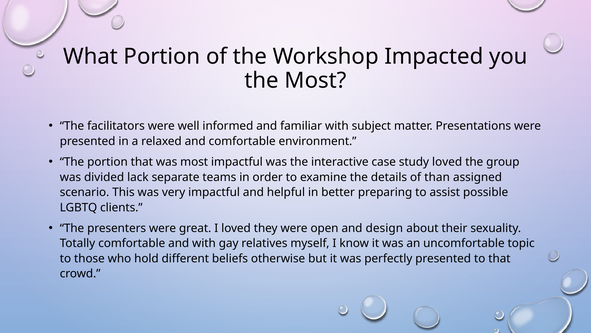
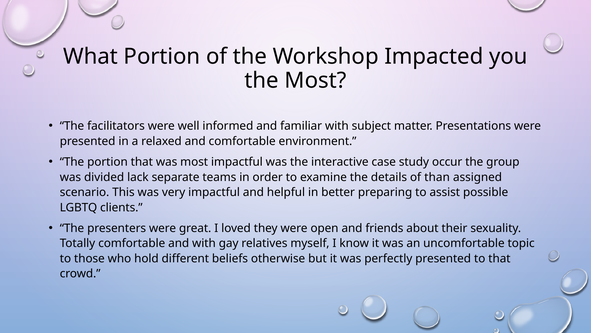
study loved: loved -> occur (447, 162)
design: design -> friends (384, 228)
